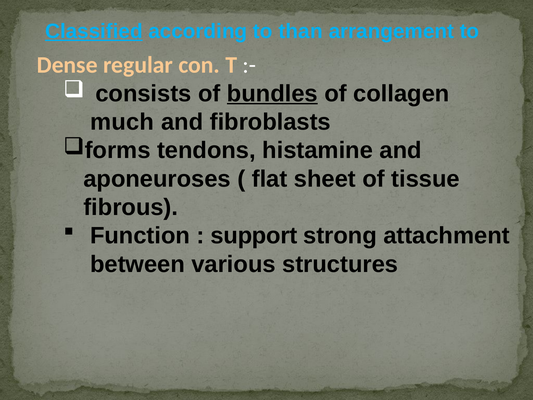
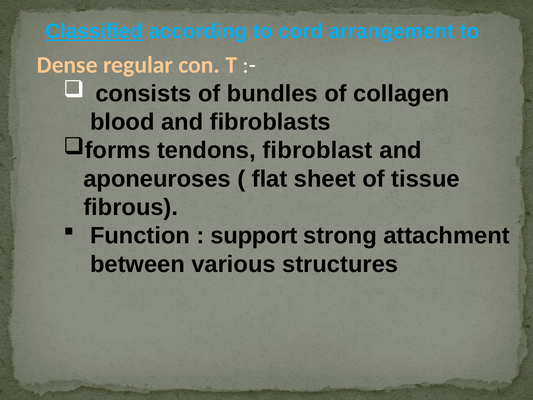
than: than -> cord (301, 31)
bundles underline: present -> none (272, 93)
much: much -> blood (122, 122)
histamine: histamine -> fibroblast (318, 150)
